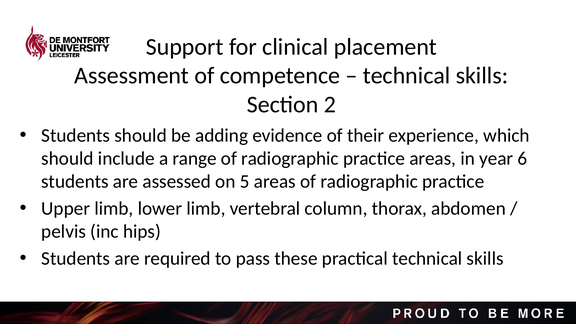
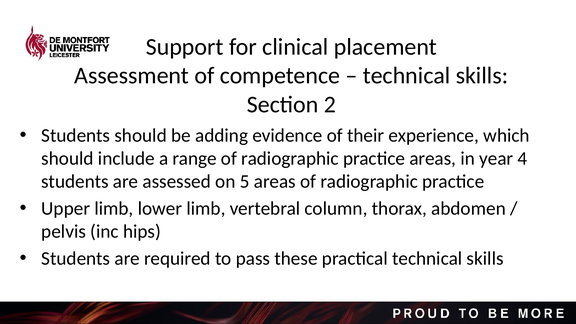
6: 6 -> 4 (522, 158)
